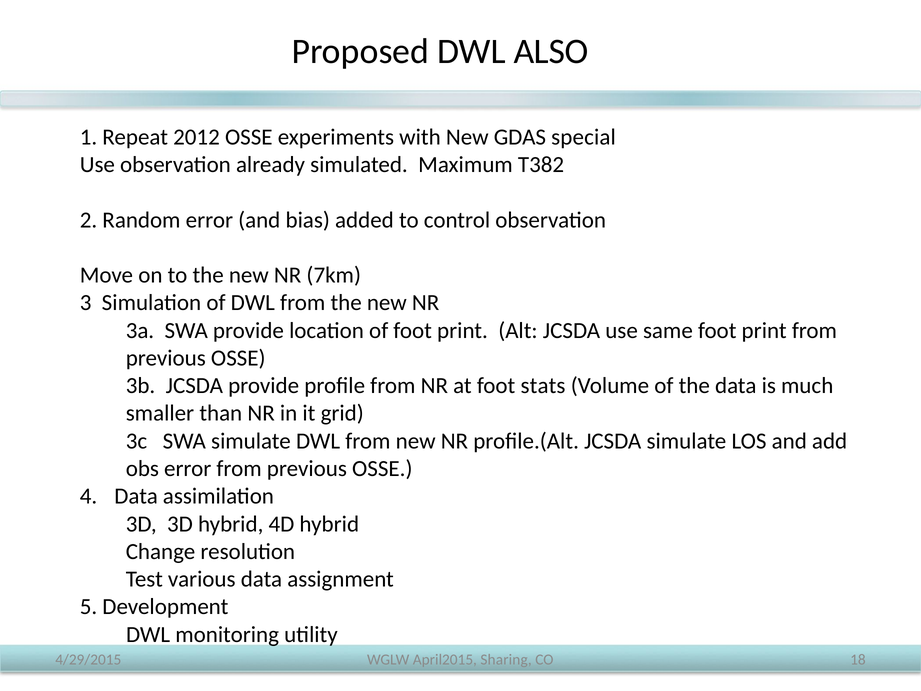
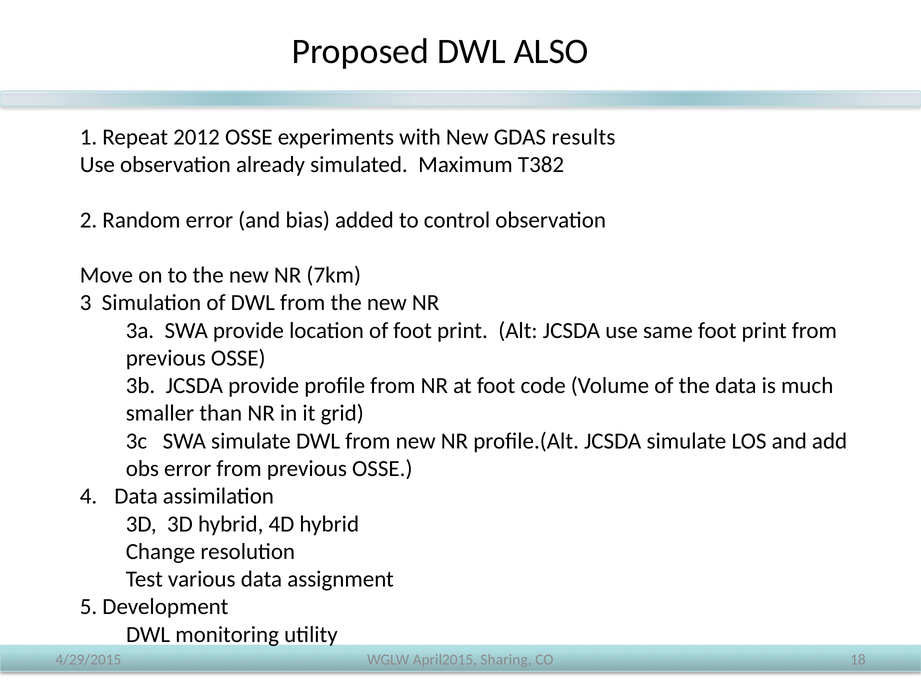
special: special -> results (583, 137)
stats: stats -> code (543, 386)
